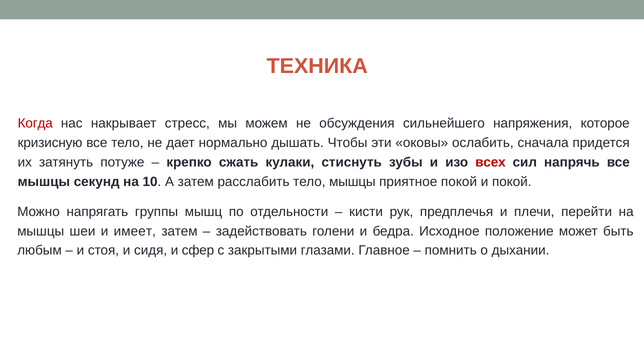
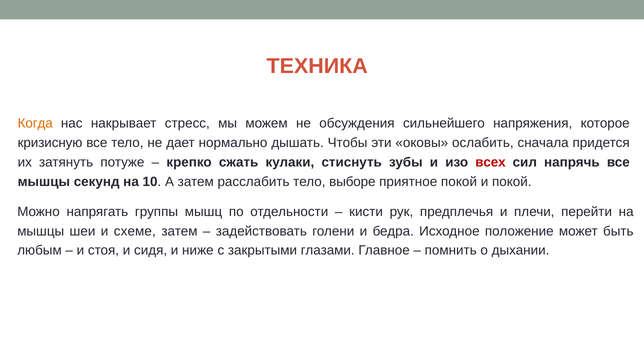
Когда colour: red -> orange (35, 123)
тело мышцы: мышцы -> выборе (352, 182)
имеет: имеет -> схеме (135, 231)
сфер: сфер -> ниже (198, 250)
